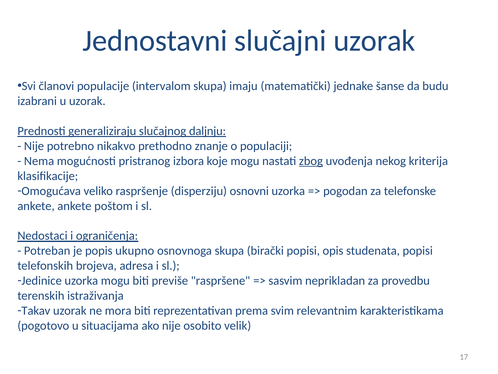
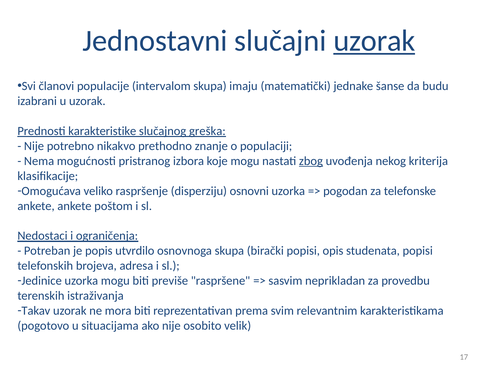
uzorak underline: none -> present (374, 41)
generaliziraju: generaliziraju -> karakteristike (102, 131)
daljnju: daljnju -> greška (207, 131)
ukupno: ukupno -> utvrdilo (135, 250)
